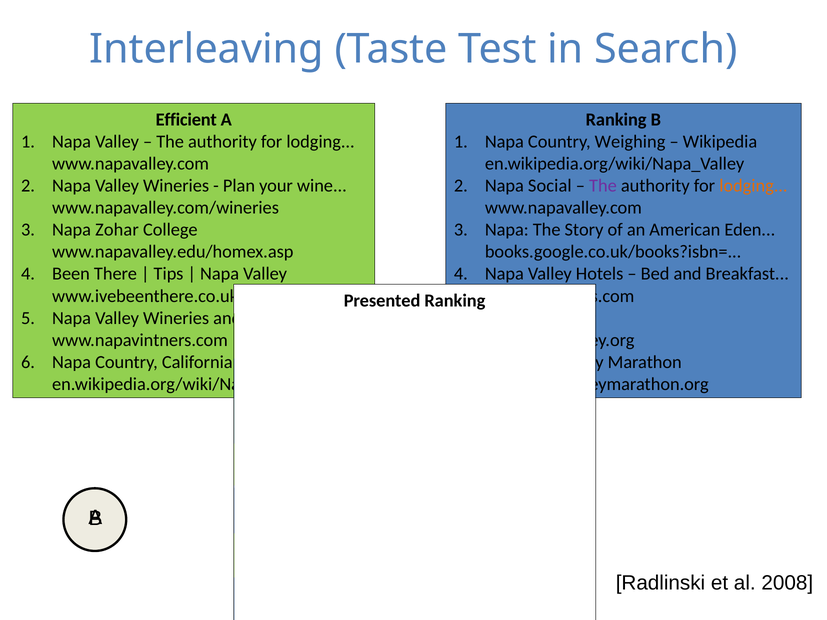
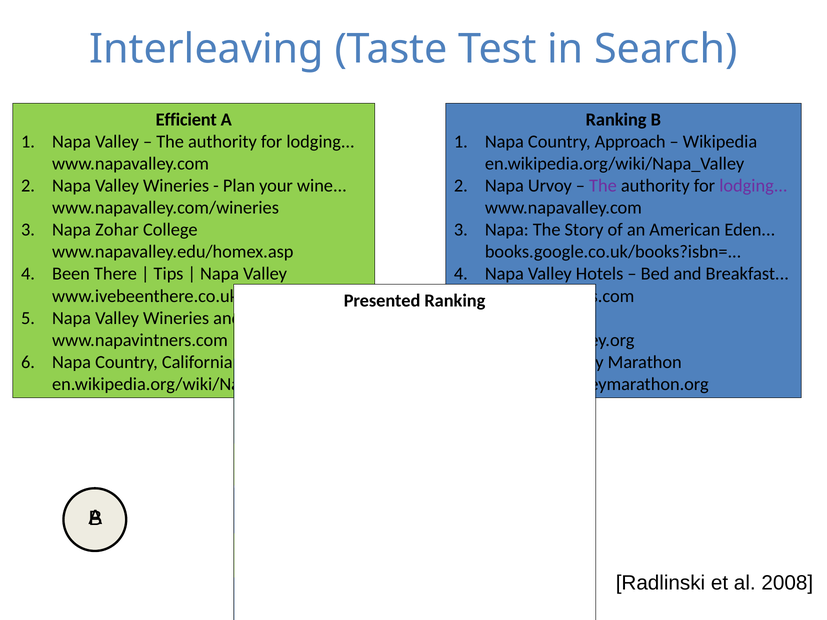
Weighing: Weighing -> Approach (630, 142)
Social: Social -> Urvoy (550, 186)
lodging colour: orange -> purple (753, 186)
